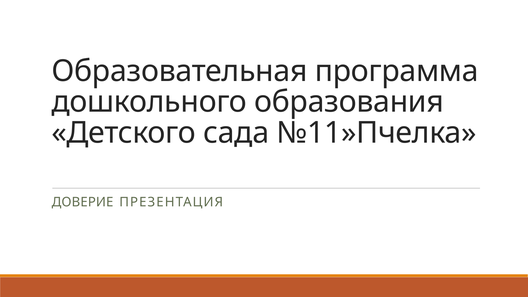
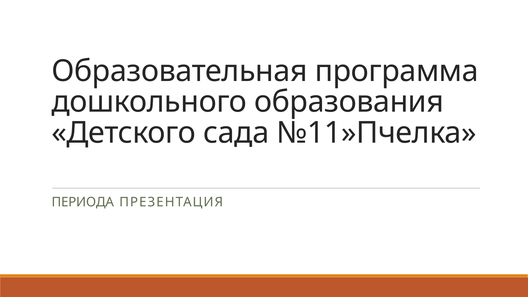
ДОВЕРИЕ: ДОВЕРИЕ -> ПЕРИОДА (83, 202)
